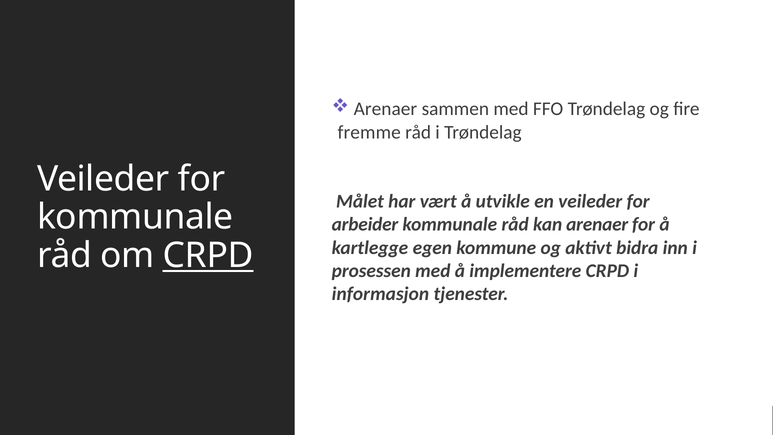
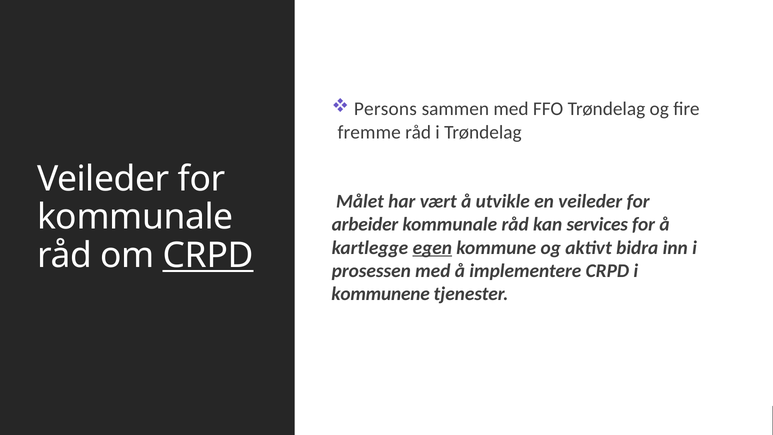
Arenaer: Arenaer -> Persons (385, 109)
kan arenaer: arenaer -> services (597, 224)
egen underline: none -> present (432, 248)
informasjon: informasjon -> kommunene (381, 294)
